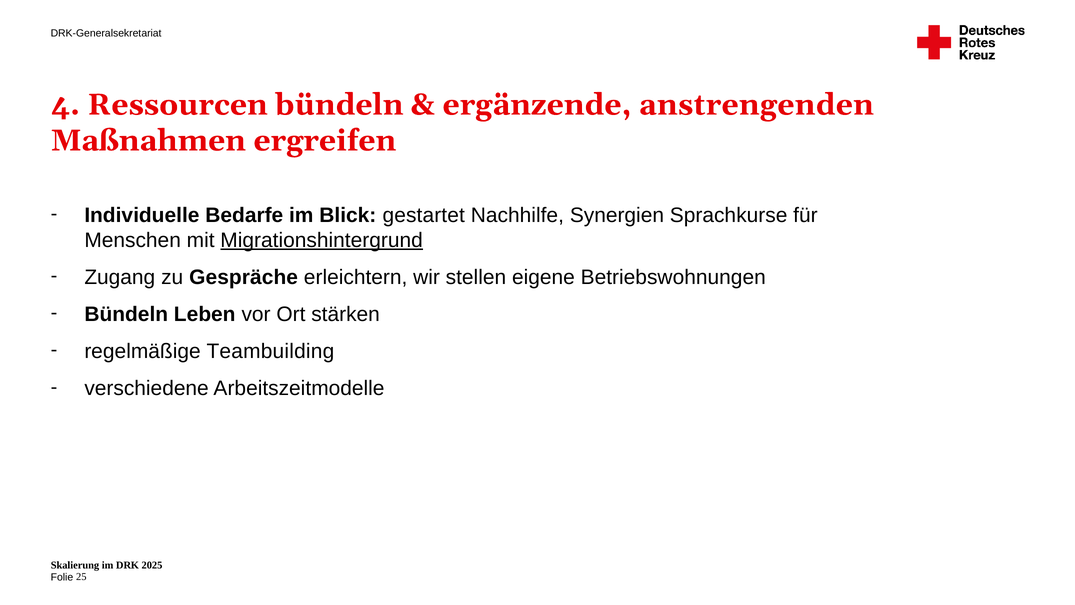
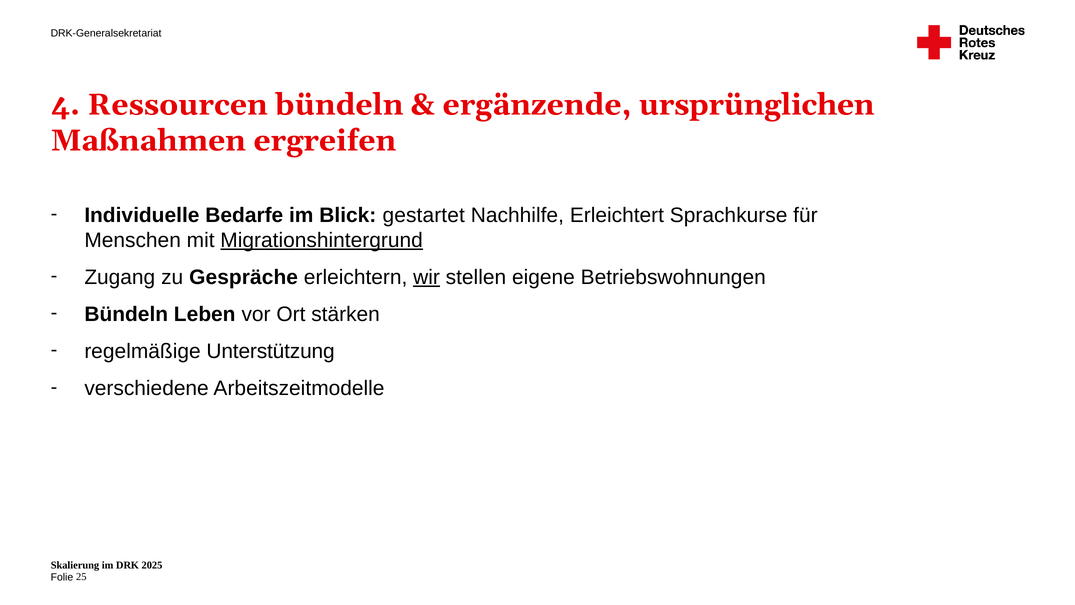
anstrengenden: anstrengenden -> ursprünglichen (757, 105)
Synergien: Synergien -> Erleichtert (617, 215)
wir underline: none -> present (427, 277)
Teambuilding: Teambuilding -> Unterstützung (271, 351)
